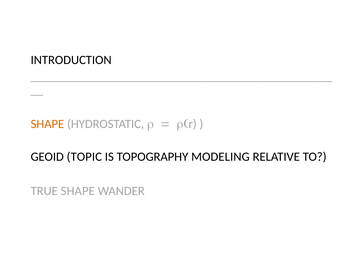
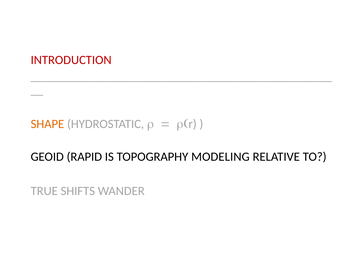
INTRODUCTION colour: black -> red (71, 60)
TOPIC: TOPIC -> RAPID (84, 157)
TRUE SHAPE: SHAPE -> SHIFTS (78, 191)
